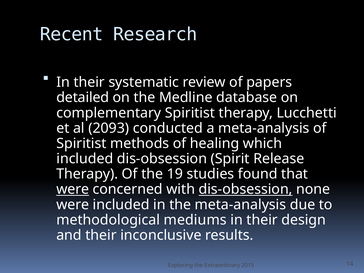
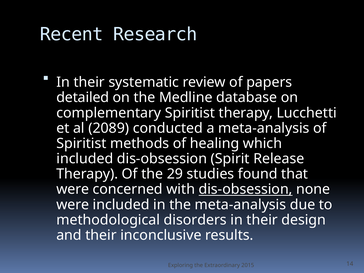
2093: 2093 -> 2089 (109, 128)
19: 19 -> 29 (175, 174)
were underline: present -> none (73, 189)
mediums: mediums -> disorders (195, 220)
